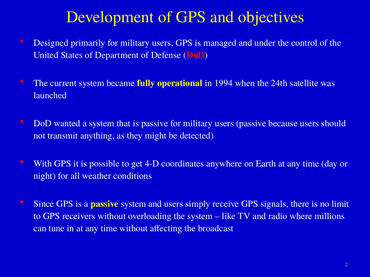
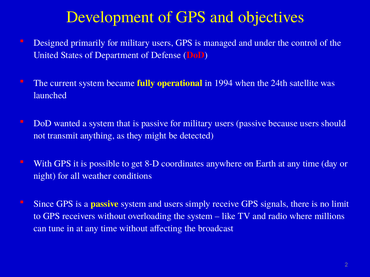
4-D: 4-D -> 8-D (152, 164)
